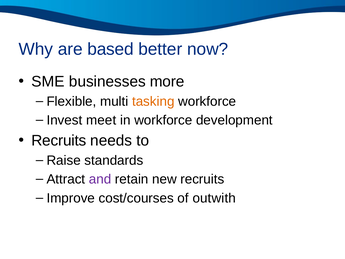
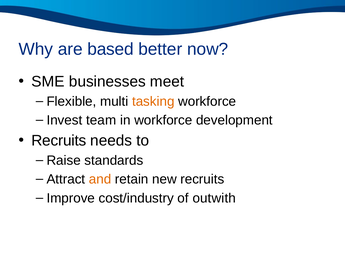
more: more -> meet (167, 81)
meet: meet -> team (101, 120)
and colour: purple -> orange (100, 179)
cost/courses: cost/courses -> cost/industry (136, 198)
